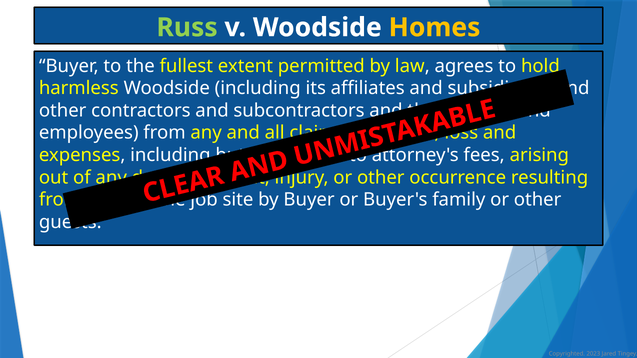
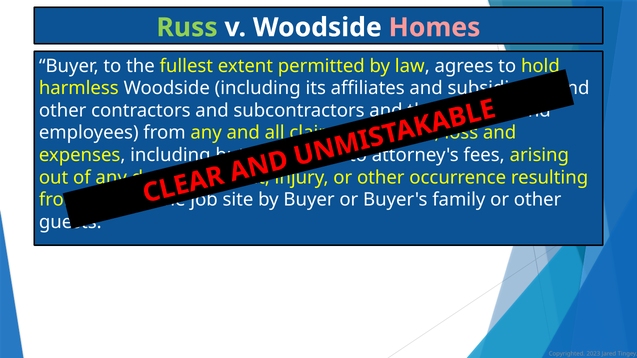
Homes colour: yellow -> pink (434, 28)
